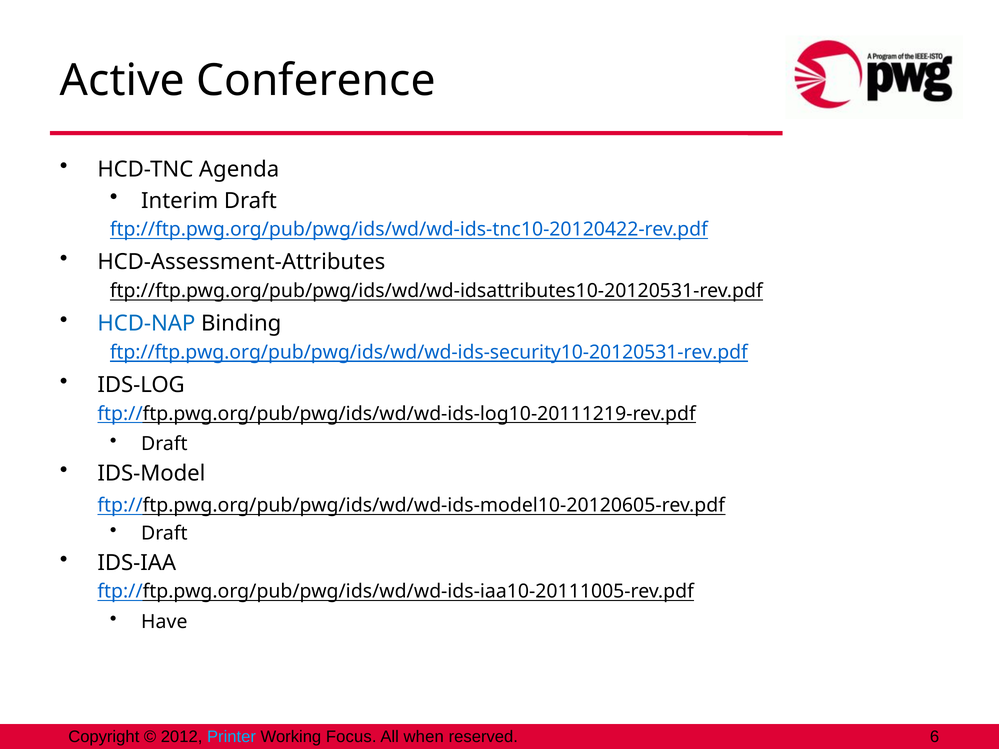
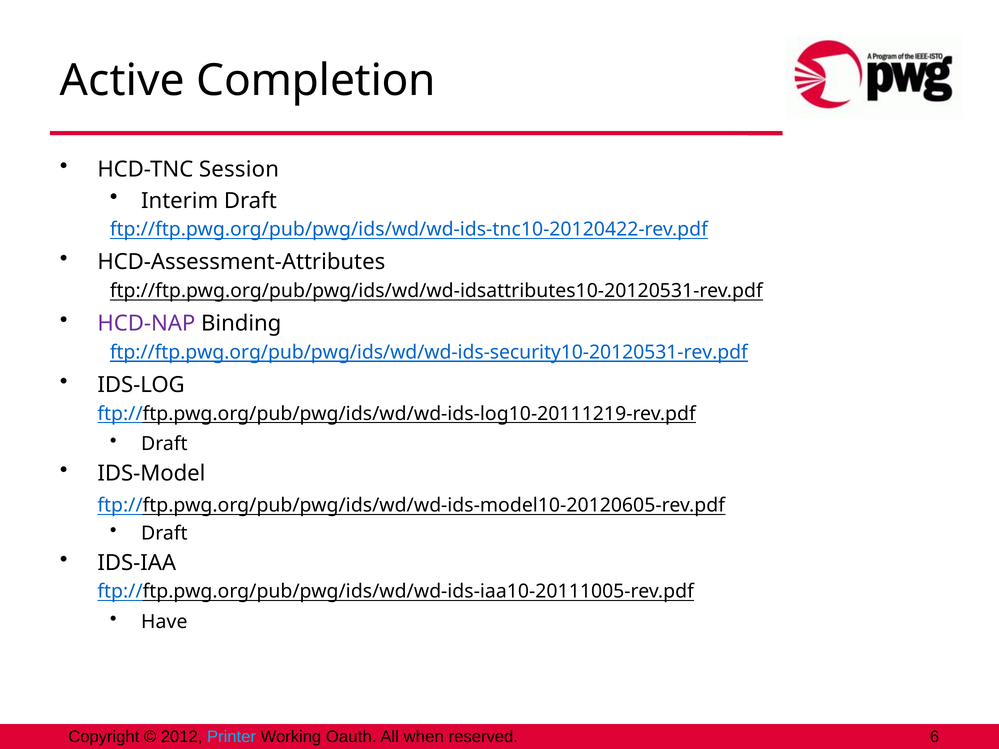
Conference: Conference -> Completion (316, 81)
Agenda: Agenda -> Session (239, 170)
HCD-NAP colour: blue -> purple (146, 324)
Focus: Focus -> Oauth (351, 737)
